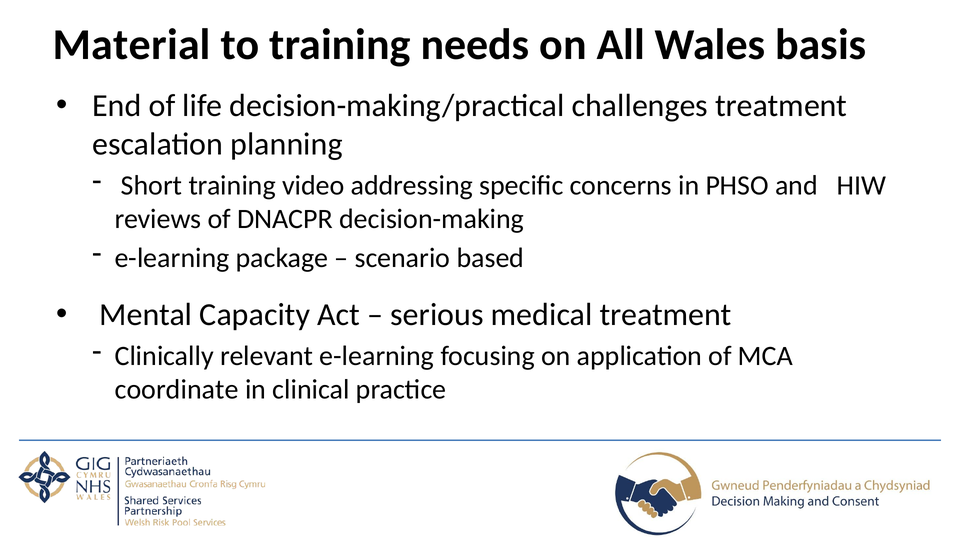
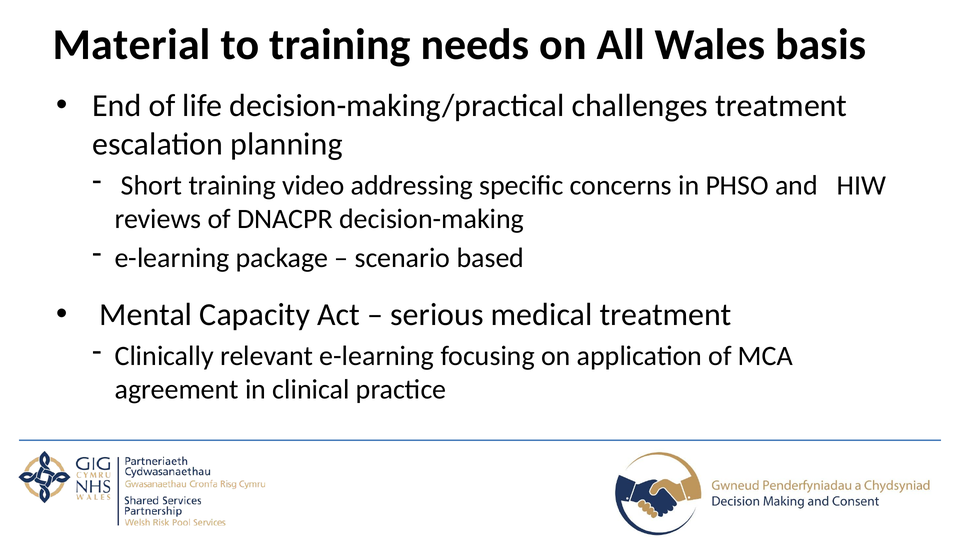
coordinate: coordinate -> agreement (177, 390)
